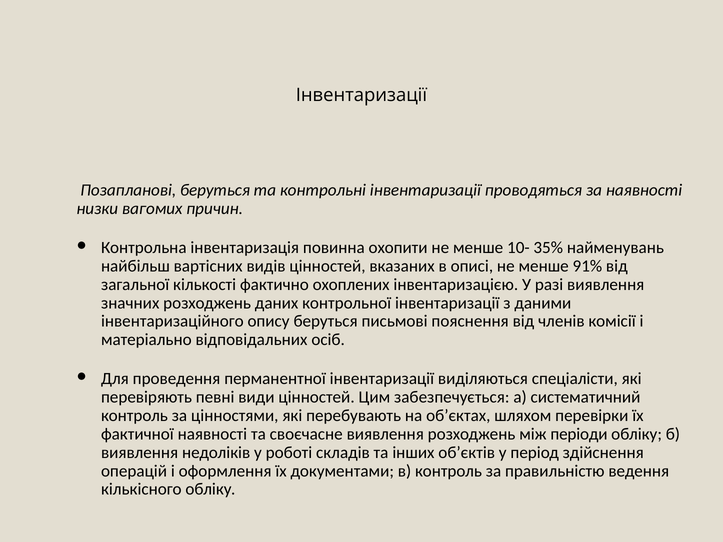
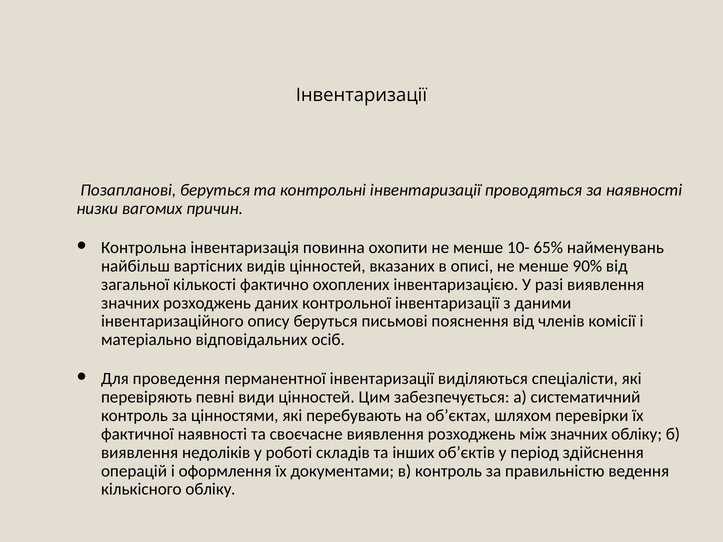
35%: 35% -> 65% (548, 248)
91%: 91% -> 90% (587, 266)
між періоди: періоди -> значних (579, 434)
